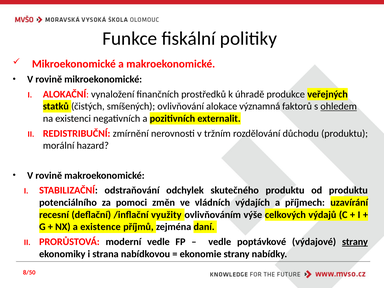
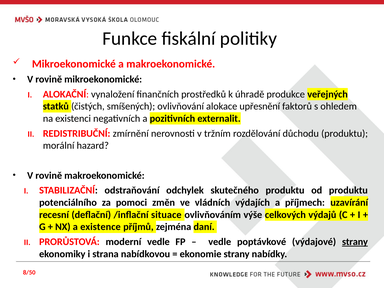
významná: významná -> upřesnění (260, 106)
ohledem underline: present -> none (339, 106)
využity: využity -> situace (166, 215)
